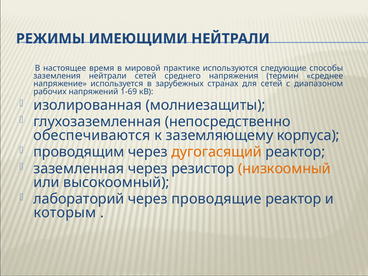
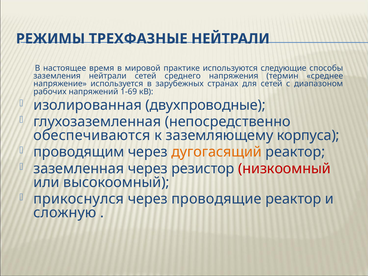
ИМЕЮЩИМИ: ИМЕЮЩИМИ -> ТРЕХФАЗНЫЕ (138, 39)
молниезащиты: молниезащиты -> двухпроводные (206, 105)
низкоомный colour: orange -> red (285, 169)
лабораторий: лабораторий -> прикоснулся (79, 199)
которым: которым -> сложную (65, 213)
